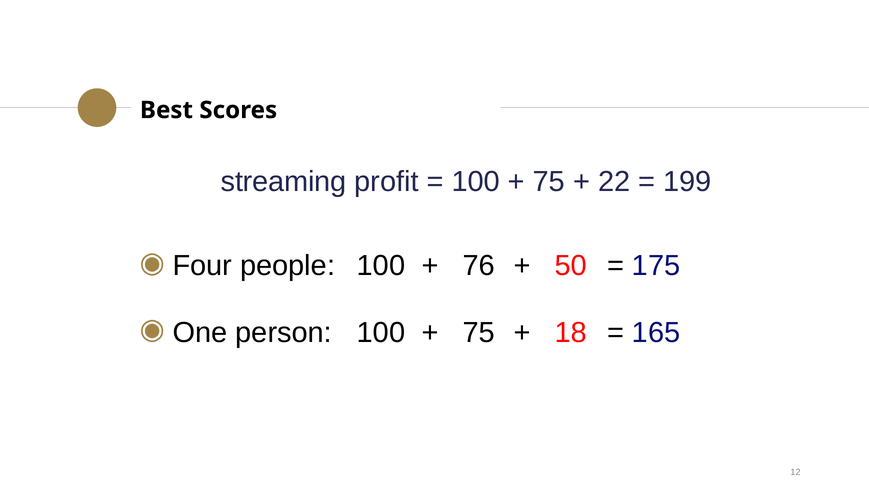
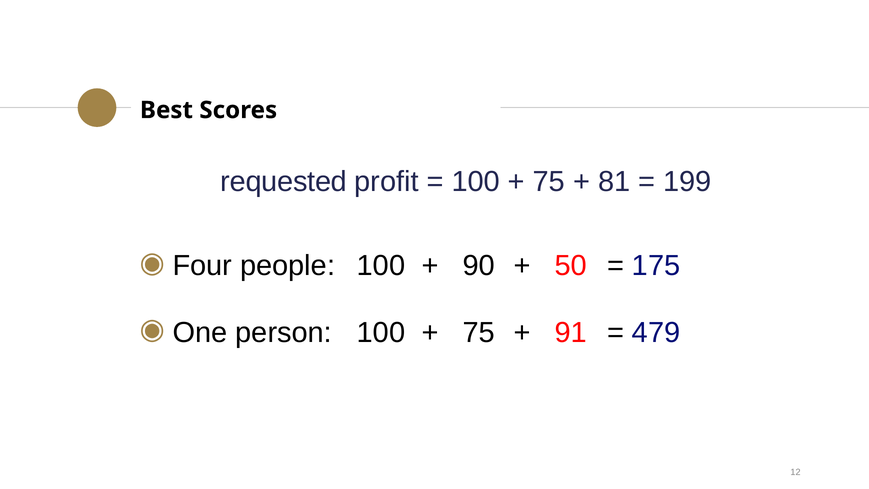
streaming: streaming -> requested (284, 182)
22: 22 -> 81 (614, 182)
76: 76 -> 90 (479, 266)
18: 18 -> 91 (571, 332)
165: 165 -> 479 (656, 332)
